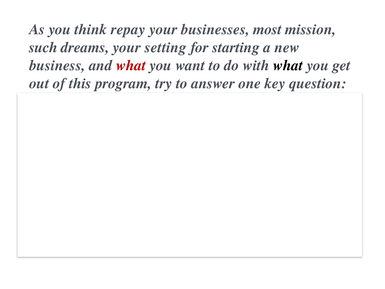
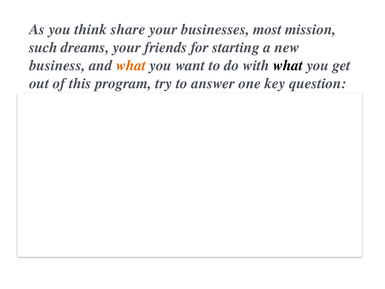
repay: repay -> share (128, 29)
setting: setting -> friends (166, 47)
what colour: red -> orange (131, 65)
